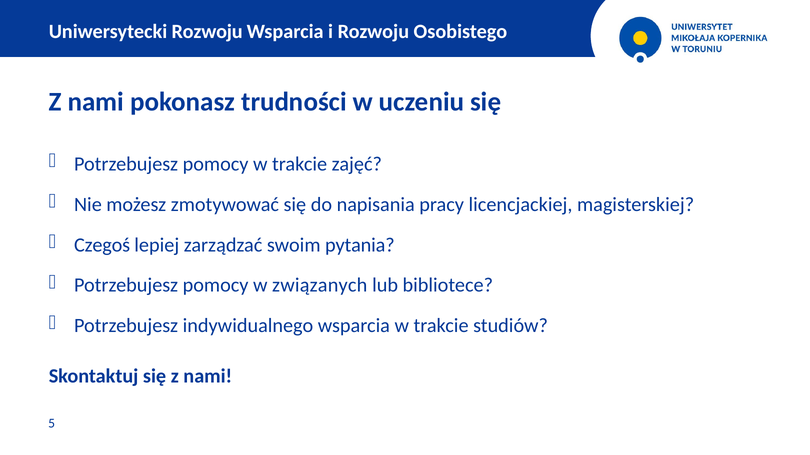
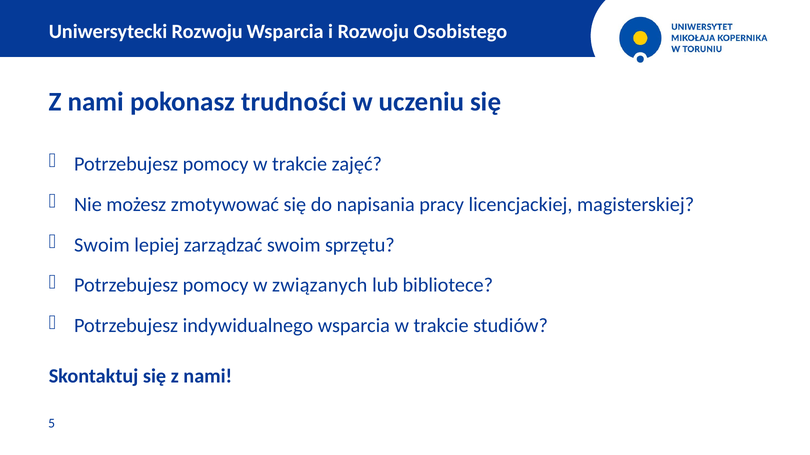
Czegoś: Czegoś -> Swoim (102, 245)
pytania: pytania -> sprzętu (360, 245)
